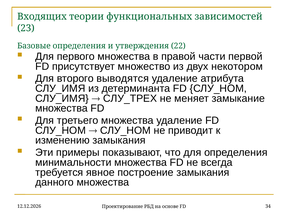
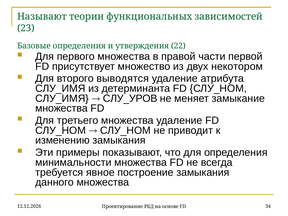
Входящих: Входящих -> Называют (42, 17)
СЛУ_ТРЕХ: СЛУ_ТРЕХ -> СЛУ_УРОВ (130, 98)
